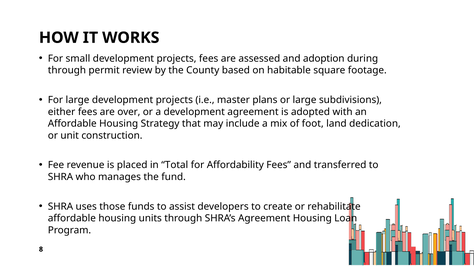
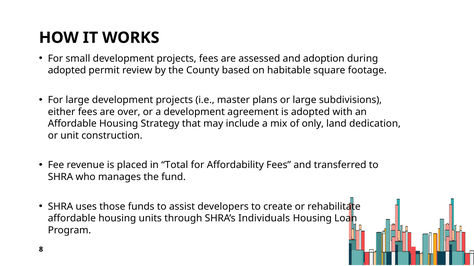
through: through -> adopted (67, 71)
foot: foot -> only (313, 124)
SHRA’s Agreement: Agreement -> Individuals (264, 219)
